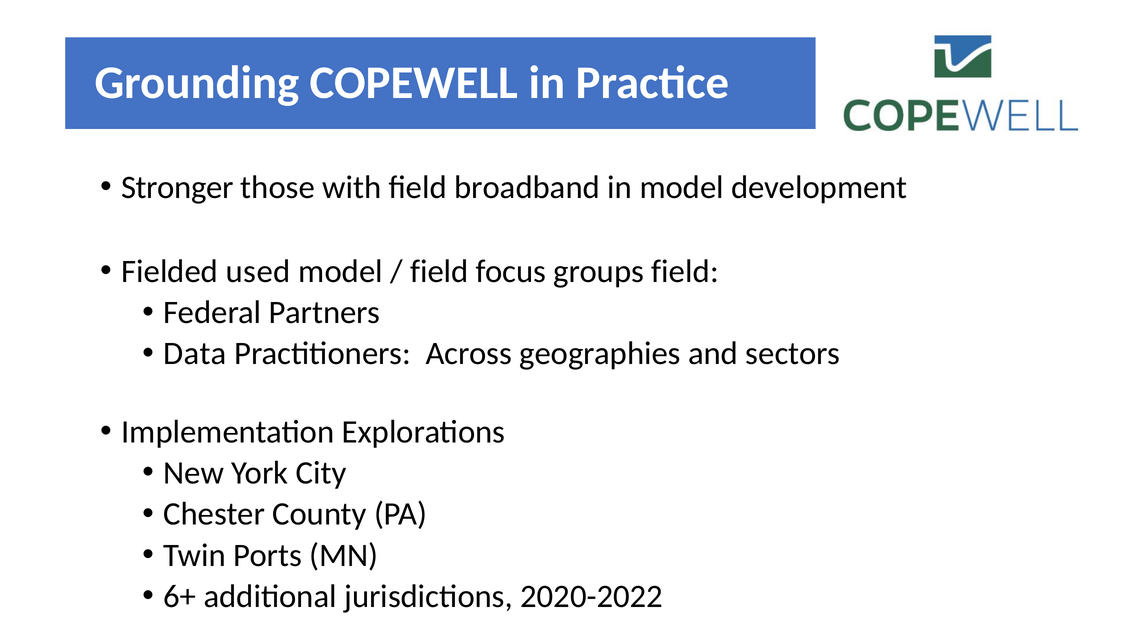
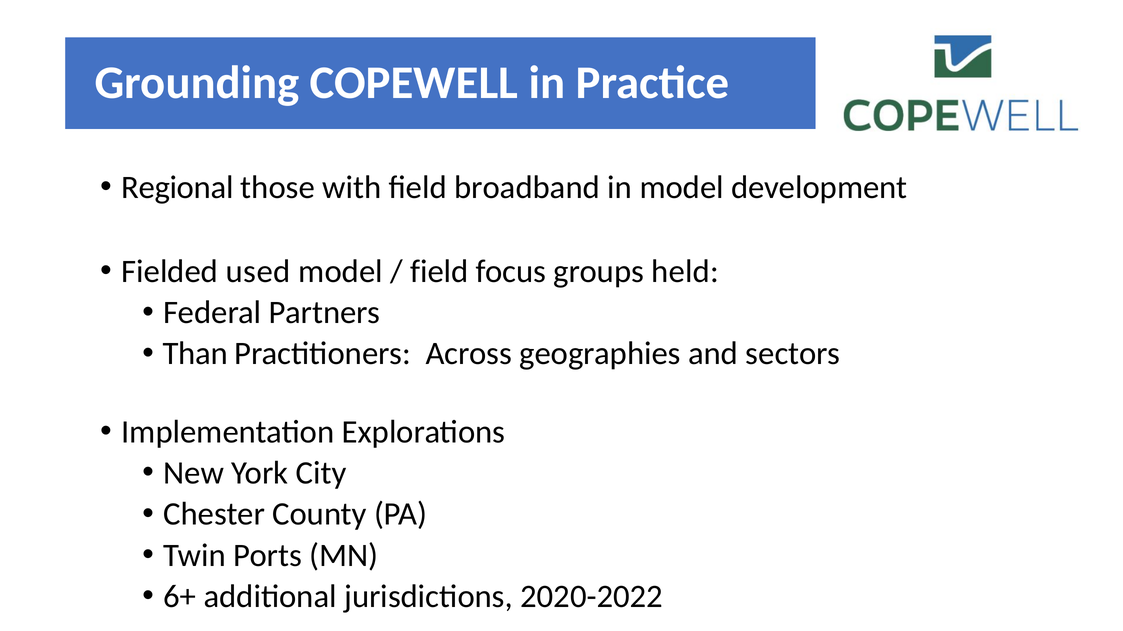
Stronger: Stronger -> Regional (177, 188)
groups field: field -> held (685, 272)
Data: Data -> Than (195, 354)
